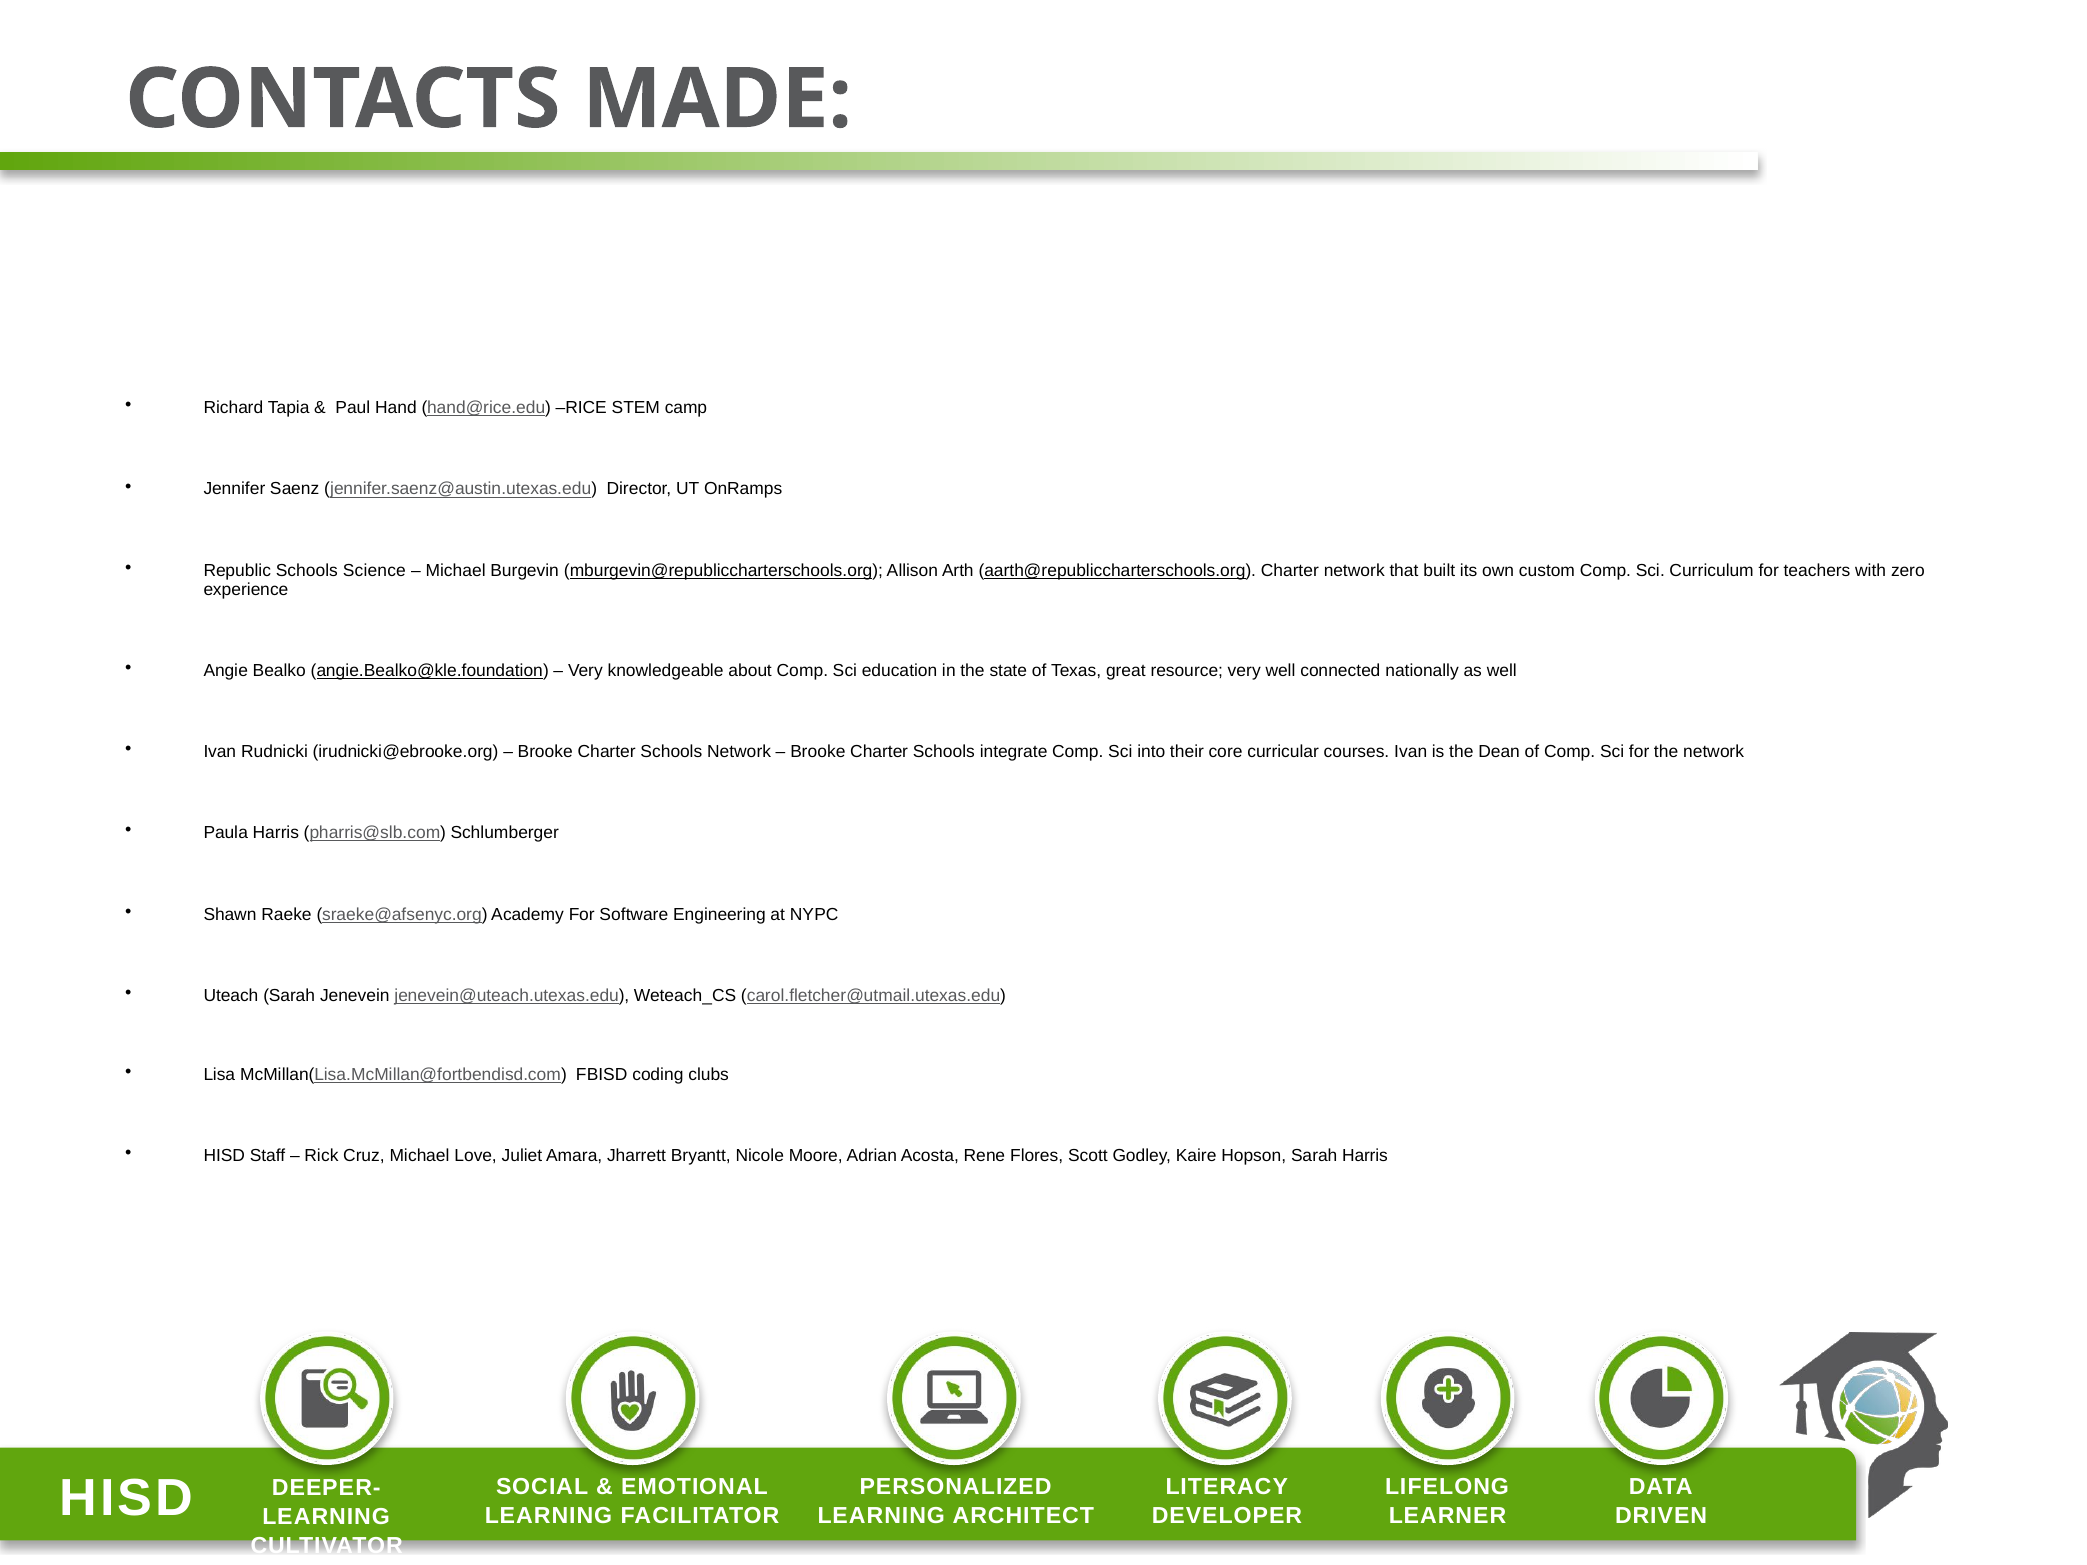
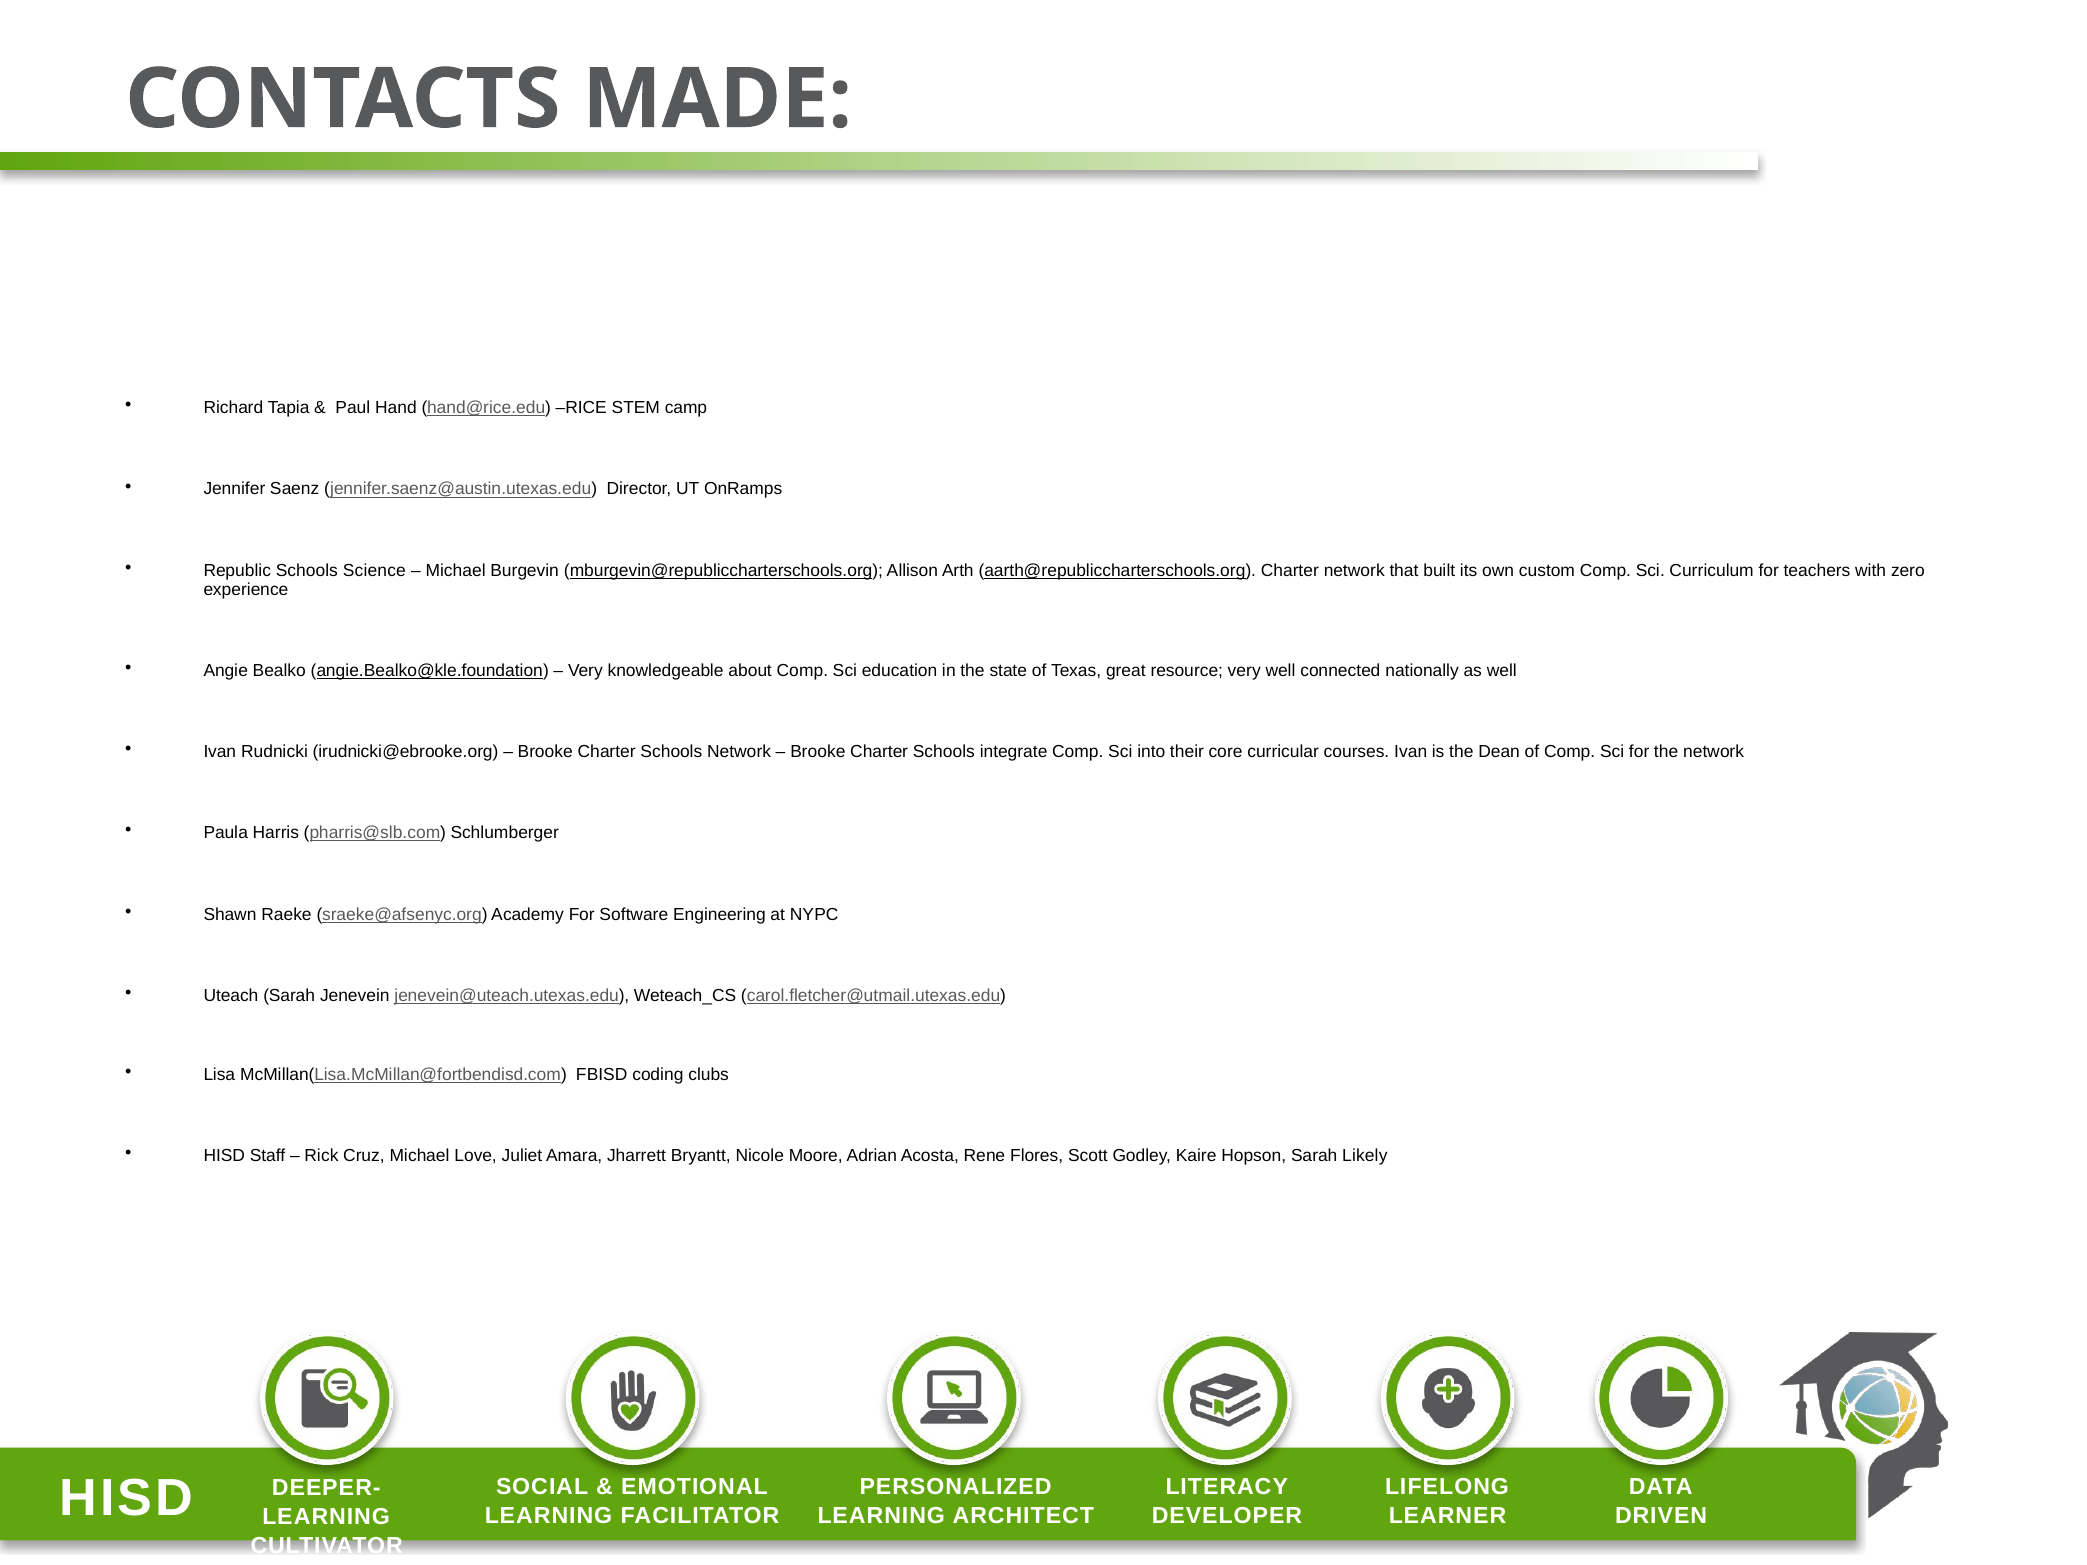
Sarah Harris: Harris -> Likely (1365, 1156)
